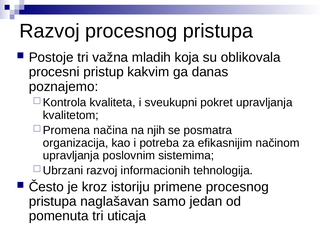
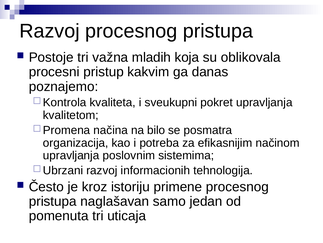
njih: njih -> bilo (156, 130)
